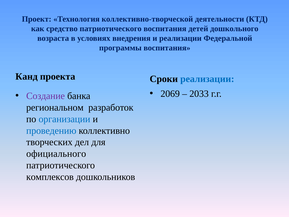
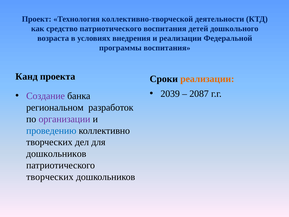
реализации colour: blue -> orange (207, 79)
2069: 2069 -> 2039 (170, 94)
2033: 2033 -> 2087 (199, 94)
организации colour: blue -> purple (64, 119)
официального: официального -> дошкольников (56, 154)
комплексов: комплексов -> творческих (50, 177)
